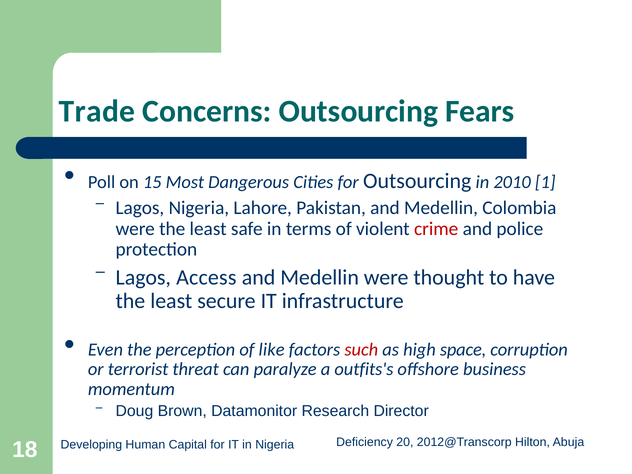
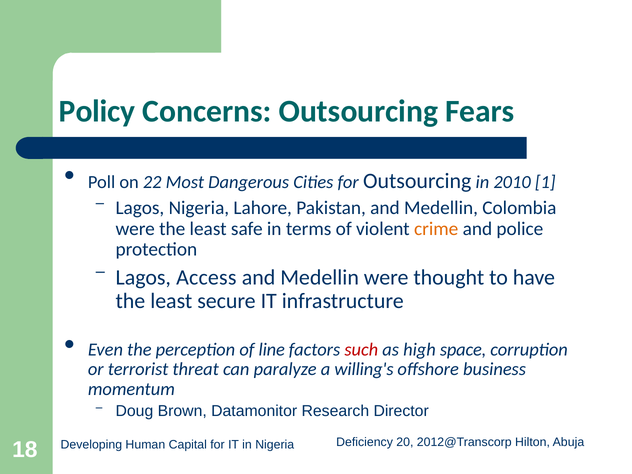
Trade: Trade -> Policy (97, 111)
15: 15 -> 22 (152, 182)
crime colour: red -> orange (436, 229)
like: like -> line (272, 350)
outfits's: outfits's -> willing's (364, 369)
